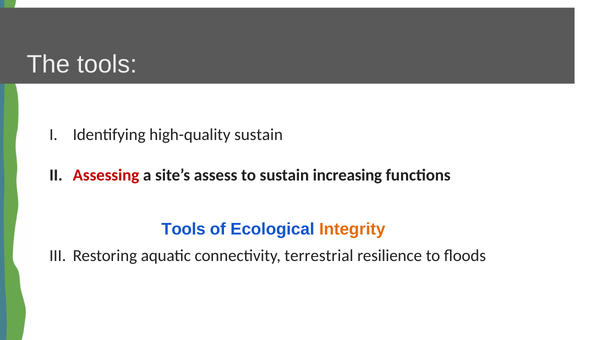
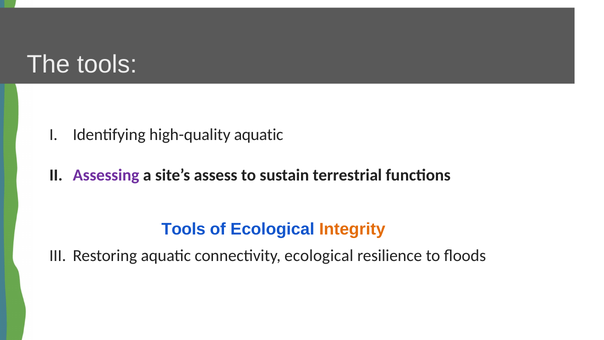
high-quality sustain: sustain -> aquatic (259, 135)
Assessing colour: red -> purple (106, 175)
increasing: increasing -> terrestrial (347, 175)
connectivity terrestrial: terrestrial -> ecological (319, 256)
